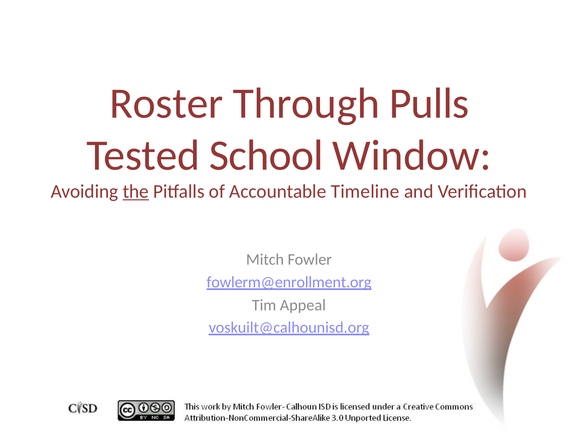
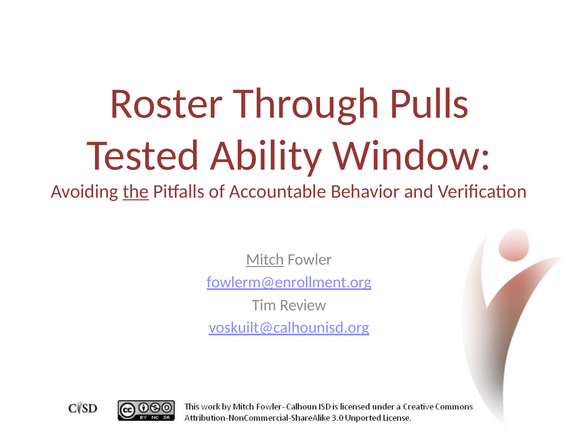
School: School -> Ability (266, 155)
Timeline: Timeline -> Behavior (365, 191)
Mitch underline: none -> present (265, 259)
Appeal: Appeal -> Review (303, 305)
